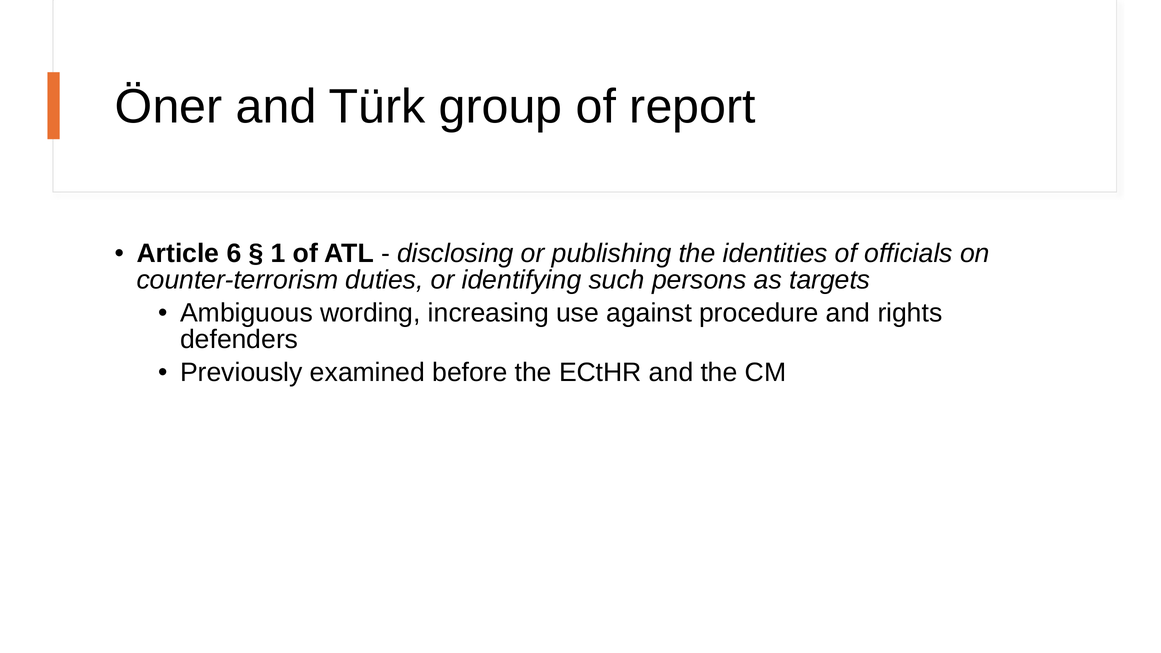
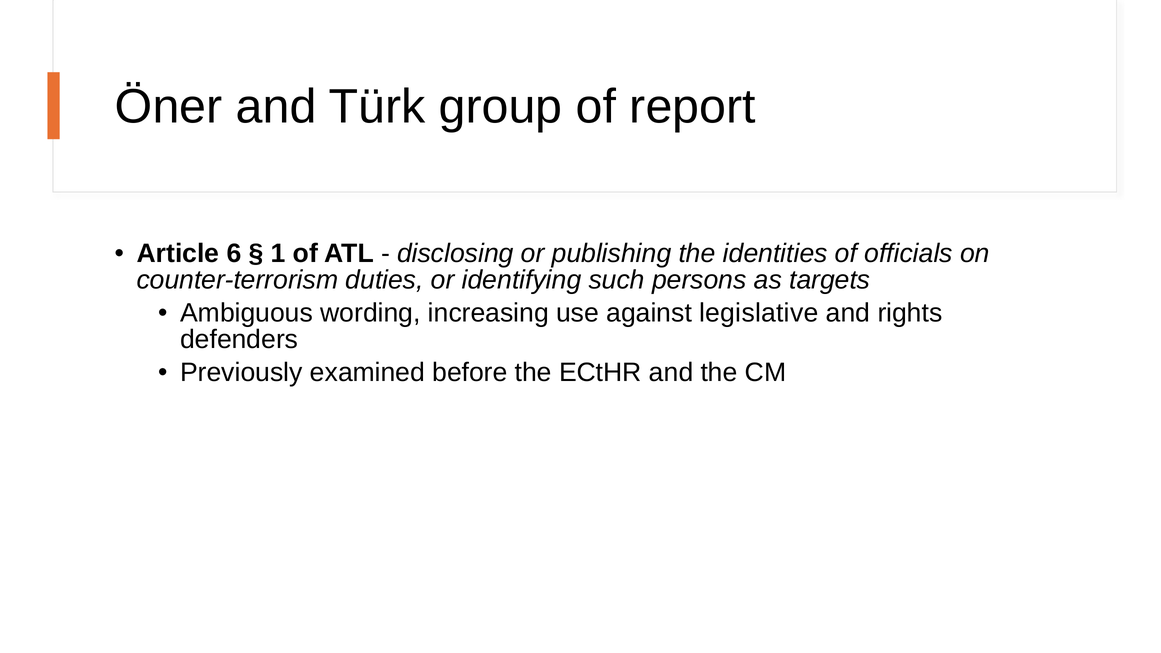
procedure: procedure -> legislative (759, 313)
